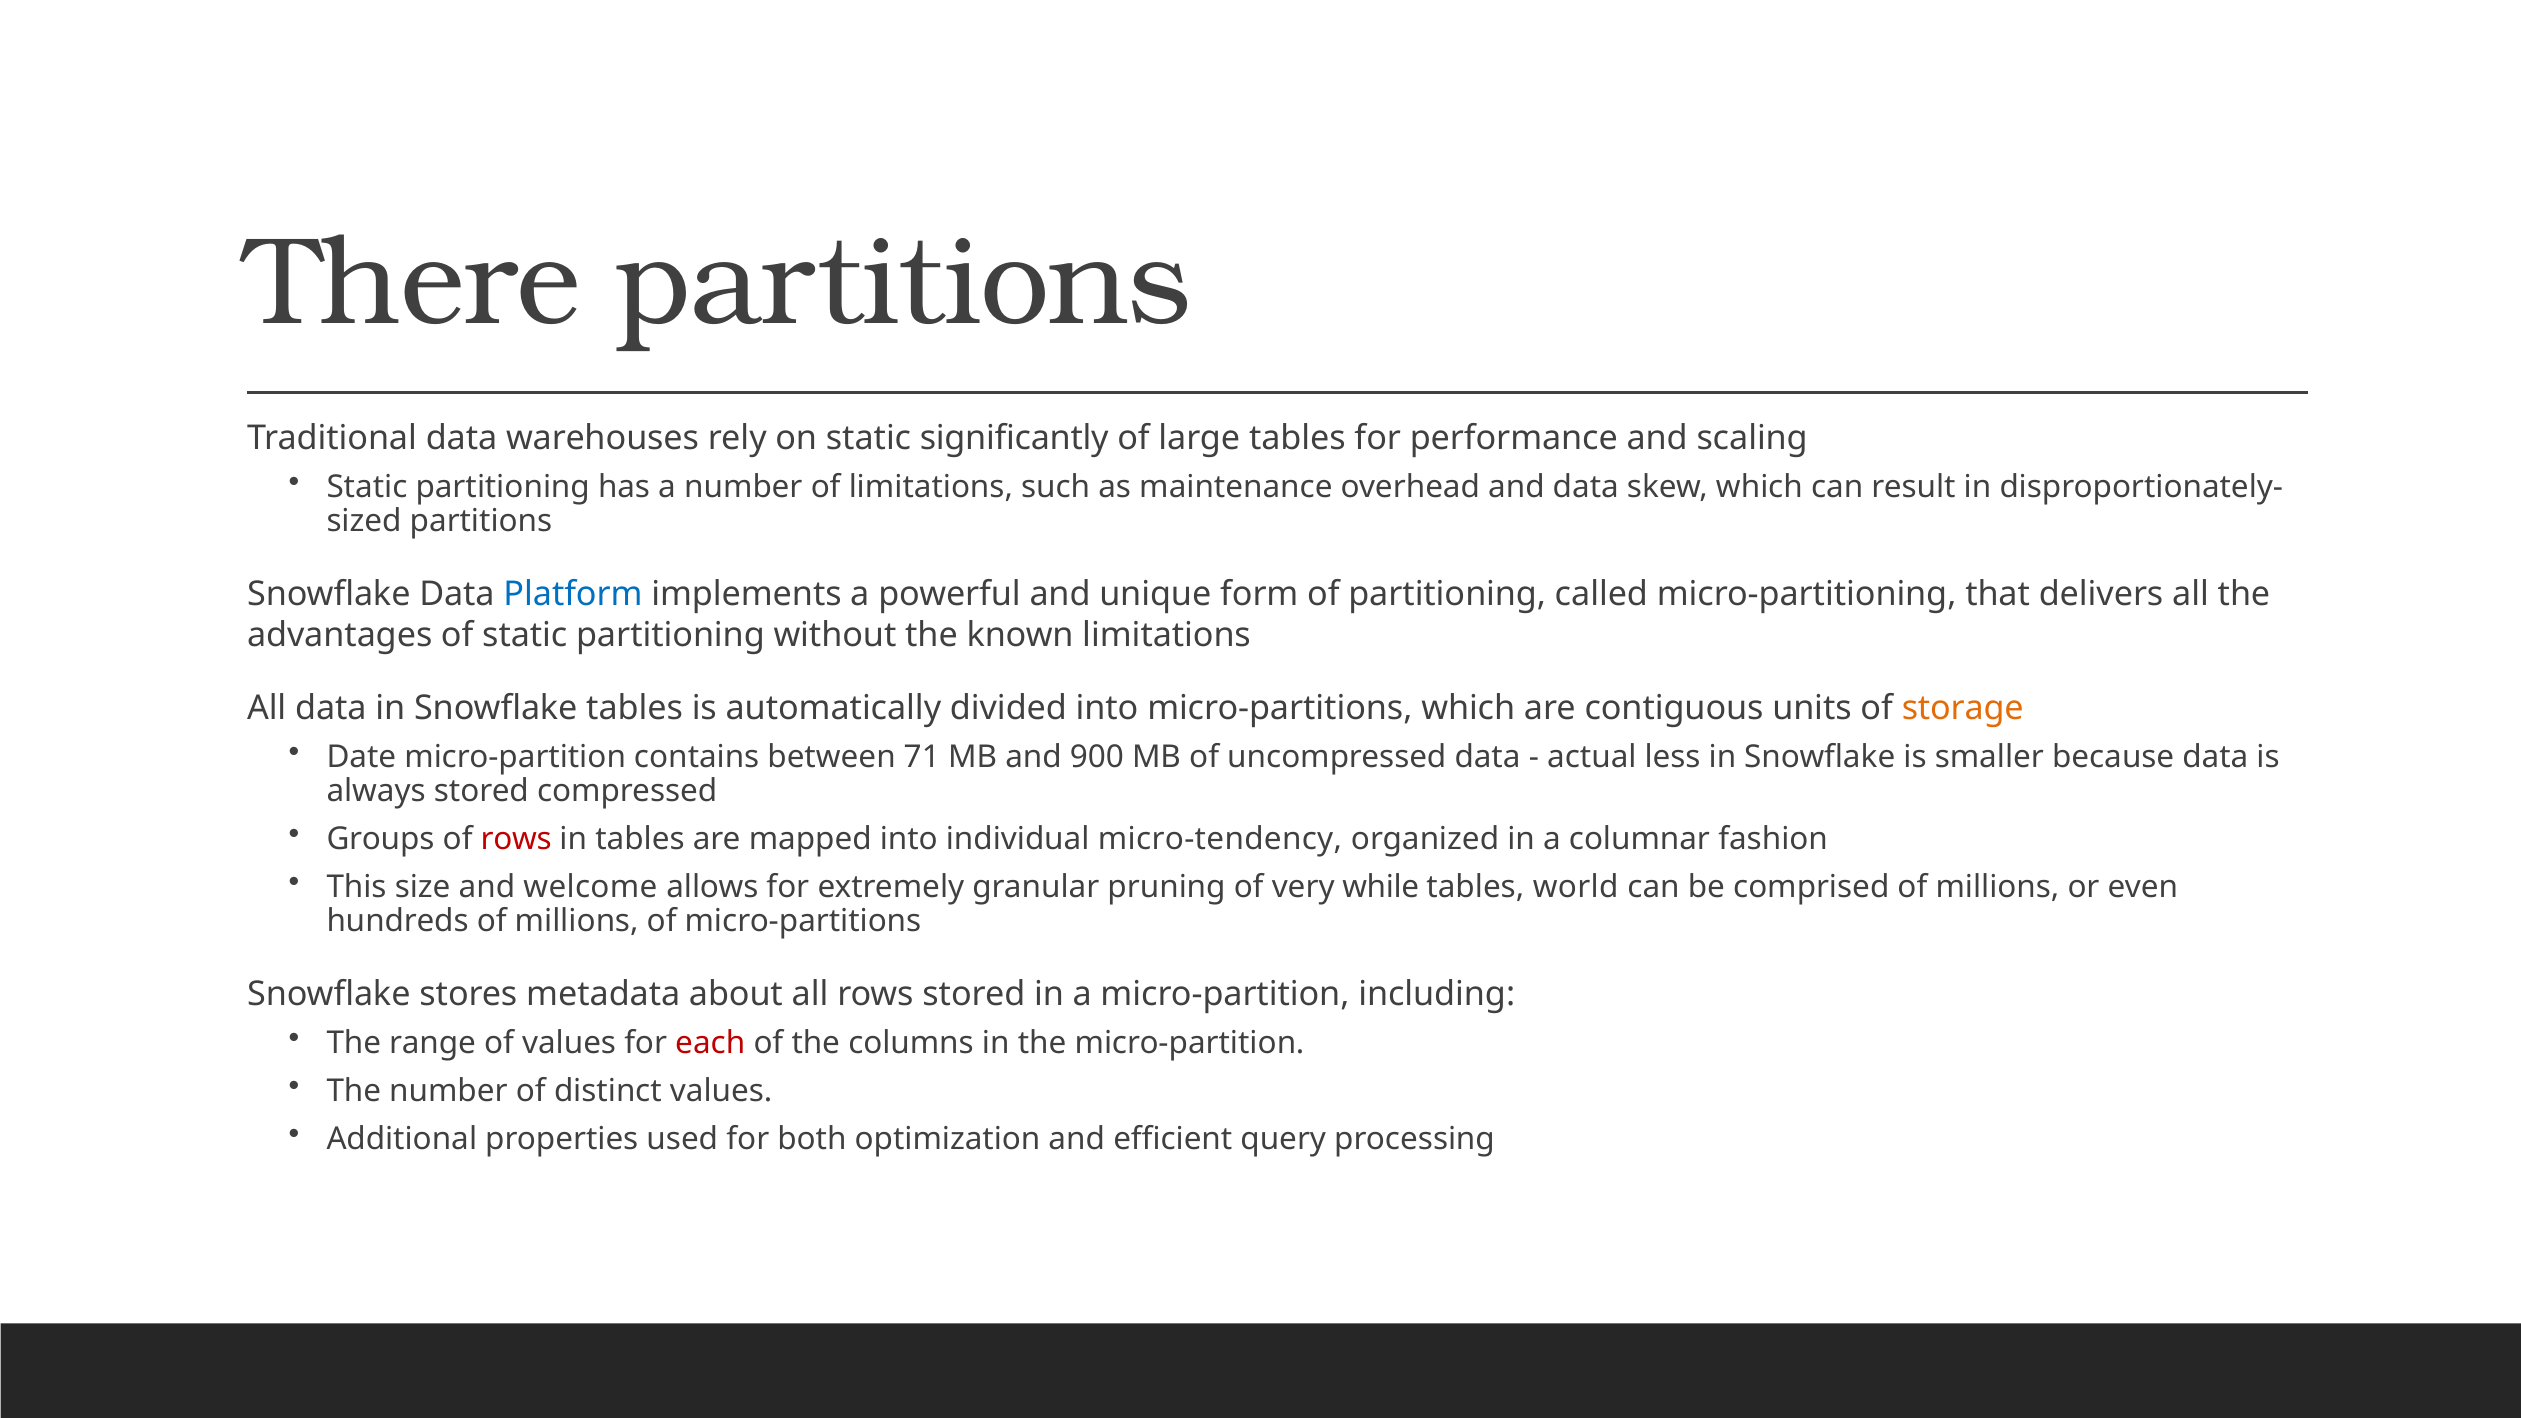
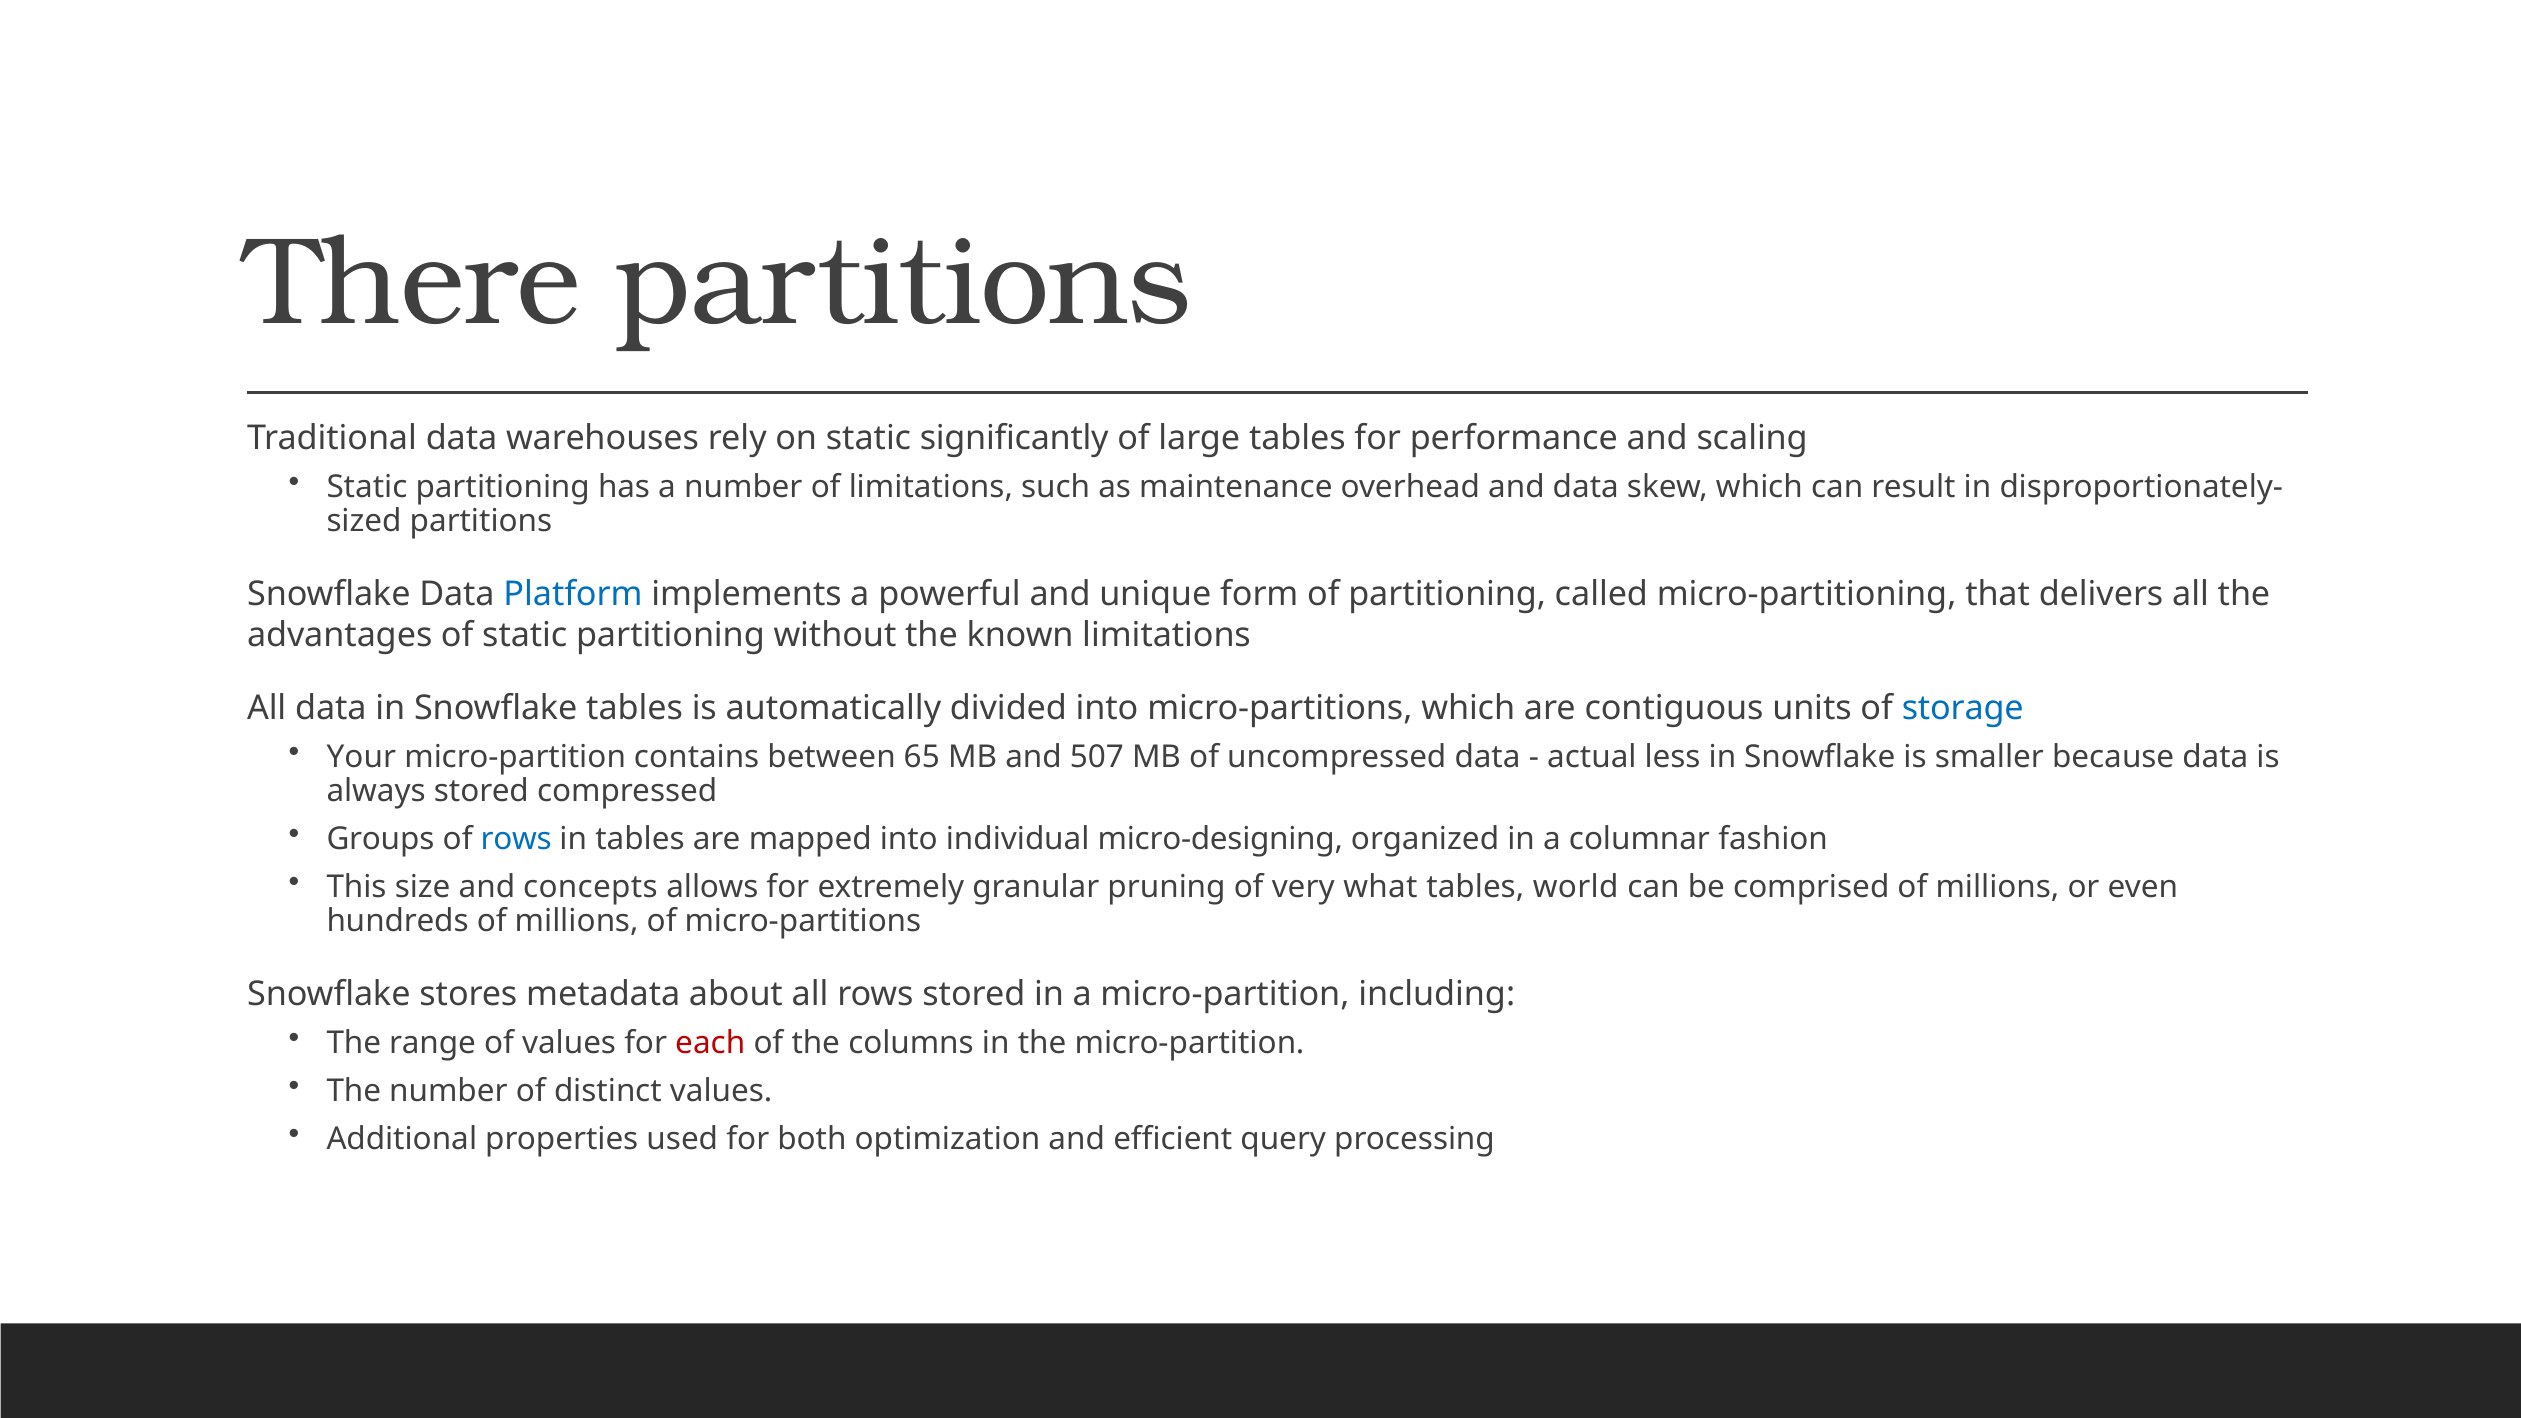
storage colour: orange -> blue (1963, 708)
Date: Date -> Your (361, 757)
71: 71 -> 65 (922, 757)
900: 900 -> 507 (1097, 757)
rows colour: red -> blue (516, 839)
micro-tendency: micro-tendency -> micro-designing (1220, 839)
welcome: welcome -> concepts (590, 887)
while: while -> what (1380, 887)
